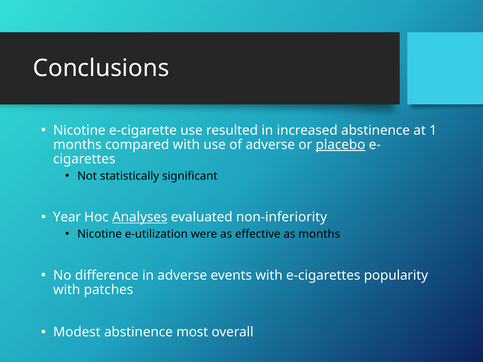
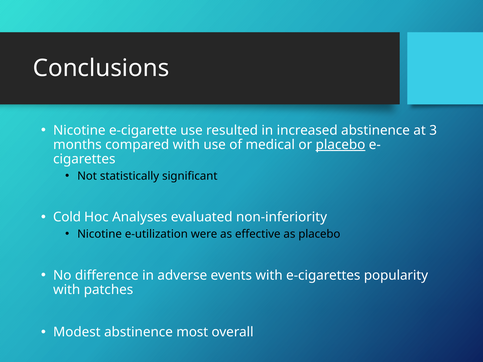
1: 1 -> 3 (433, 130)
of adverse: adverse -> medical (270, 145)
Year: Year -> Cold (67, 217)
Analyses underline: present -> none (140, 217)
as months: months -> placebo (319, 234)
